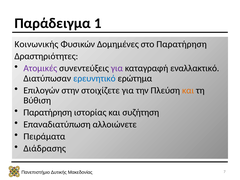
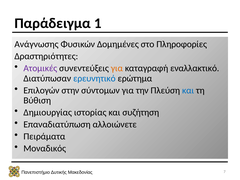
Κοινωνικής: Κοινωνικής -> Ανάγνωσης (36, 44)
στο Παρατήρηση: Παρατήρηση -> Πληροφορίες (182, 44)
για colour: purple -> orange (117, 68)
στοιχίζετε: στοιχίζετε -> σύντομων (100, 90)
και colour: orange -> blue (188, 90)
Παρατήρηση: Παρατήρηση -> Δημιουργίας (48, 112)
Διάδρασης: Διάδρασης -> Μοναδικός (45, 148)
